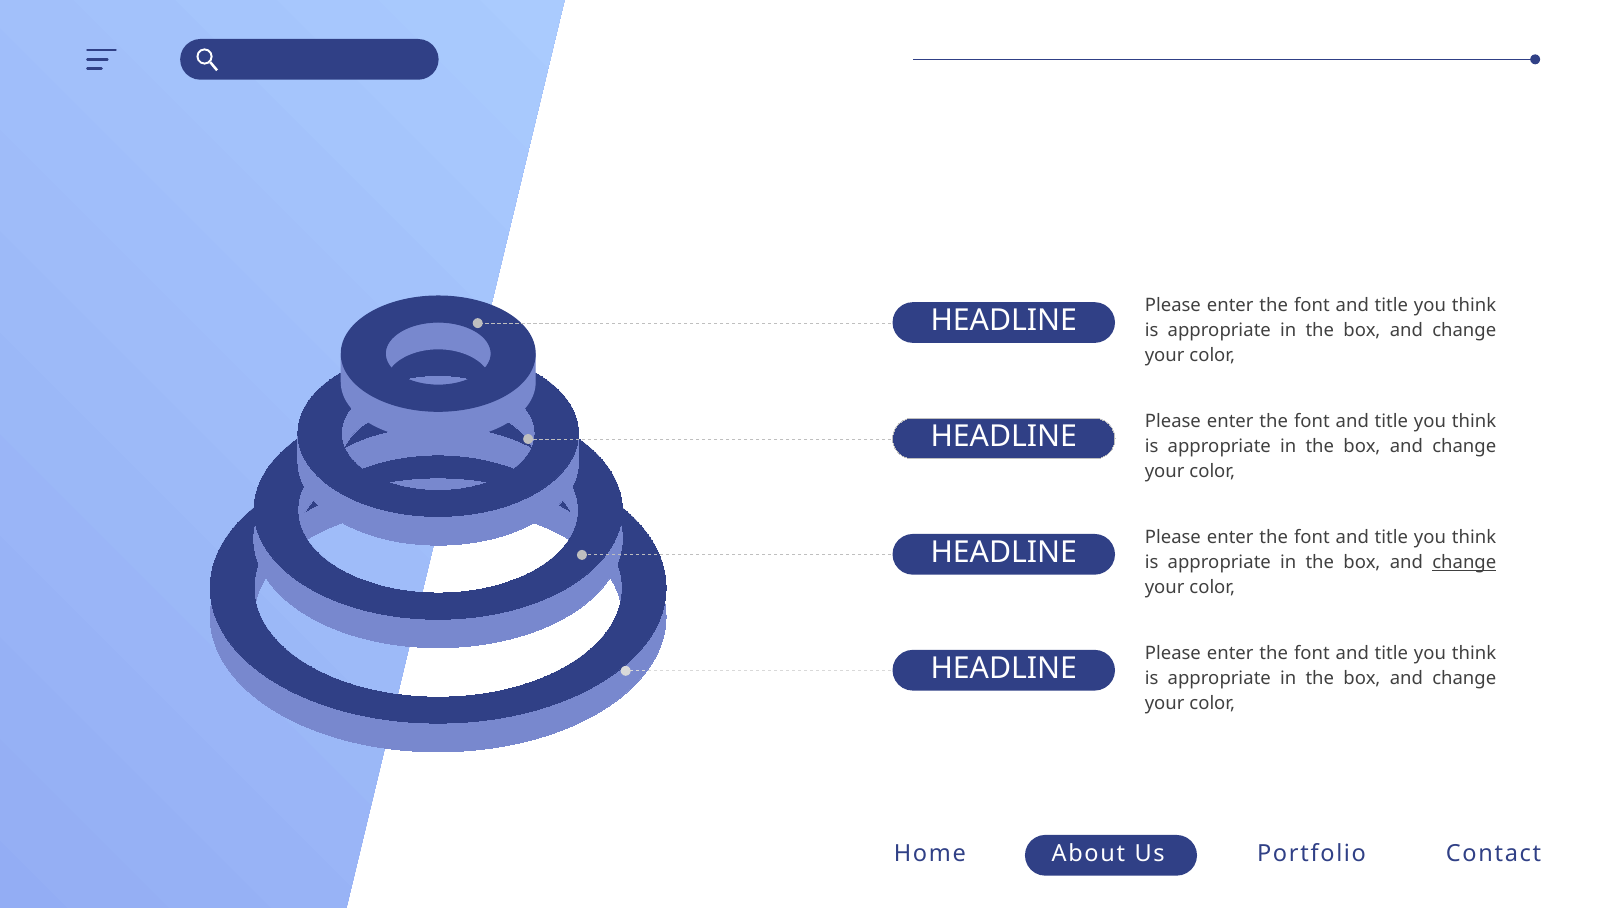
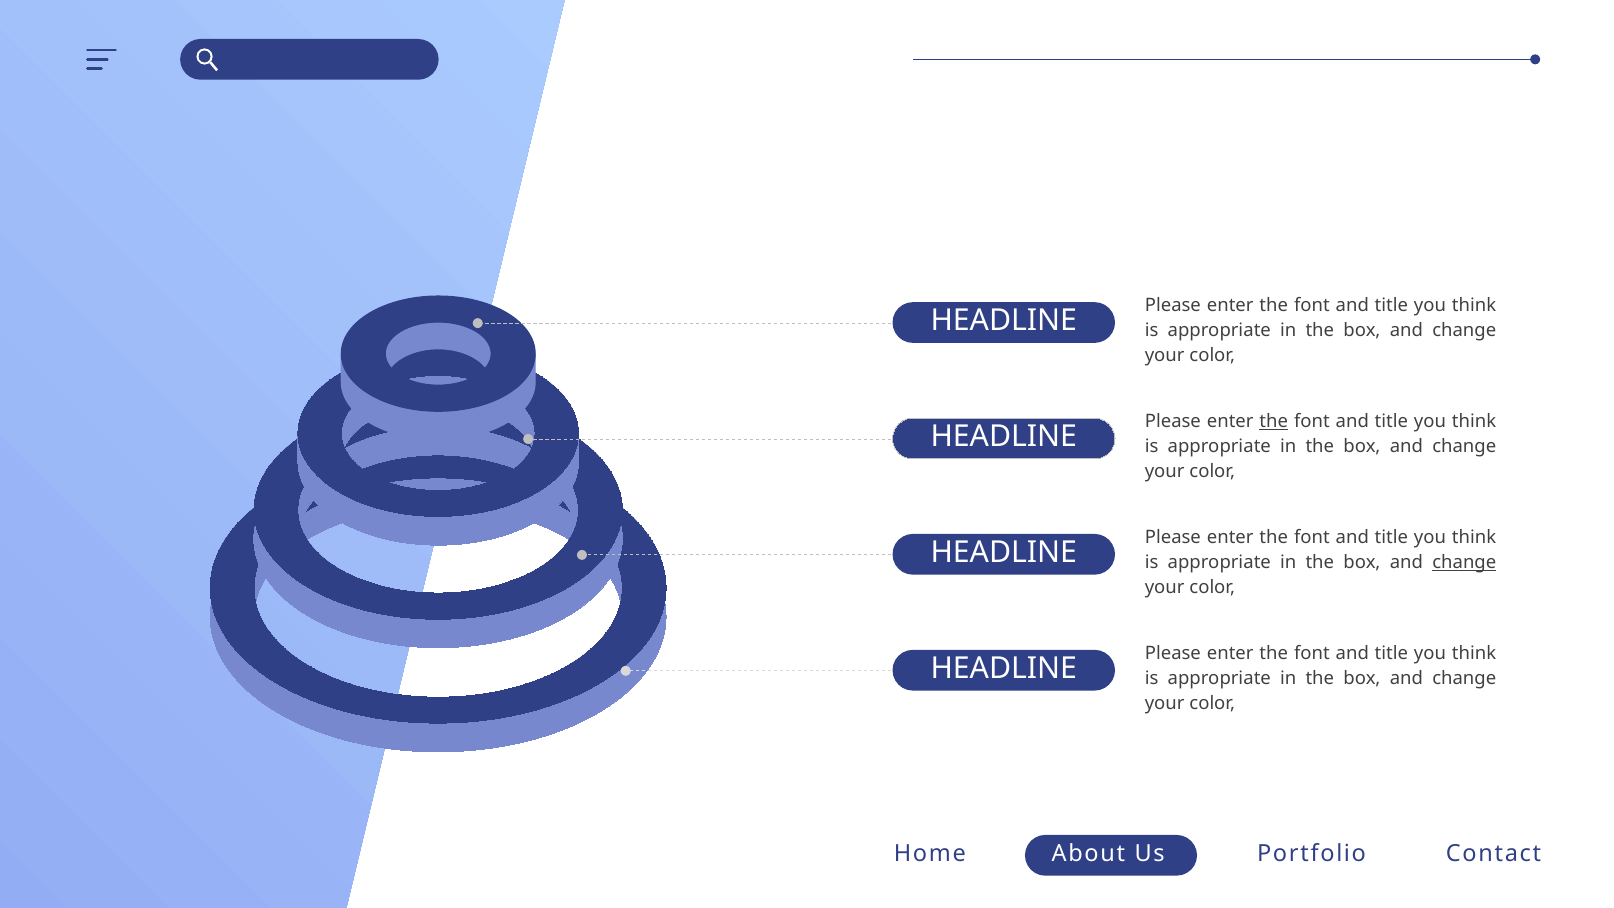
the underline: none -> present (1274, 421)
